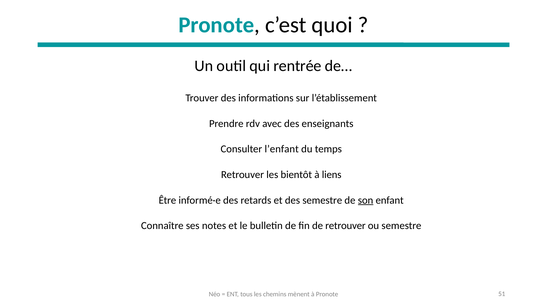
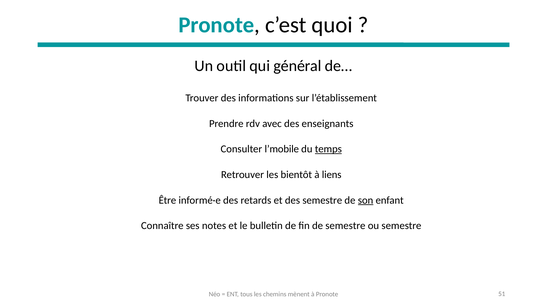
rentrée: rentrée -> général (298, 66)
l’enfant: l’enfant -> l’mobile (282, 149)
temps underline: none -> present (328, 149)
de retrouver: retrouver -> semestre (345, 226)
